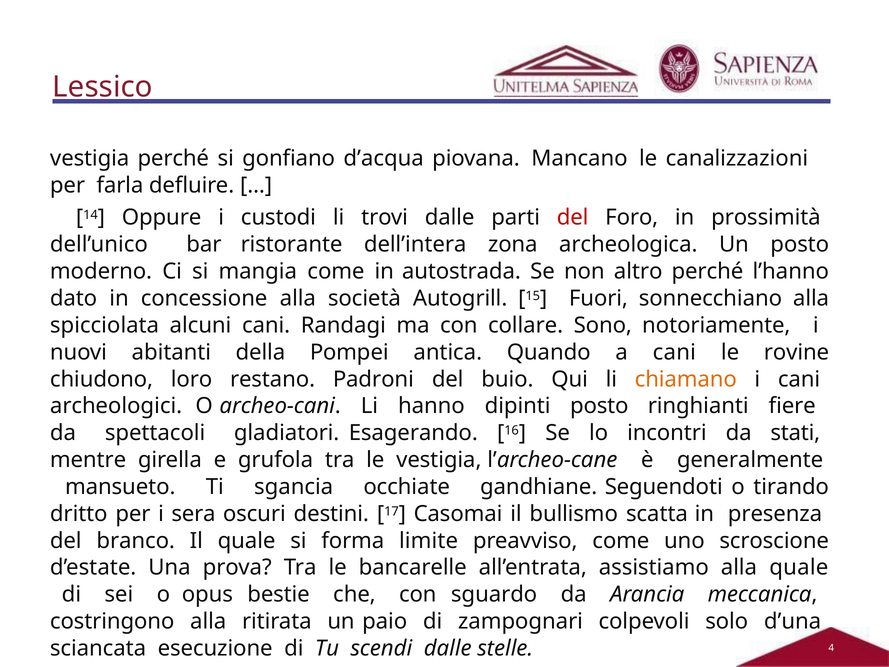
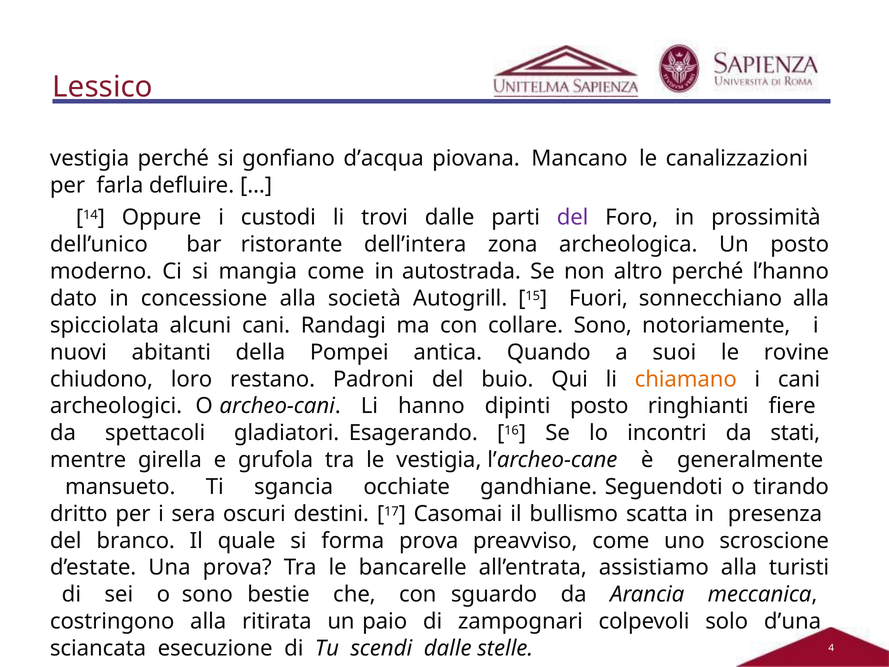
del colour: red -> purple (573, 218)
a cani: cani -> suoi (674, 352)
forma limite: limite -> prova (429, 541)
alla quale: quale -> turisti (799, 567)
o opus: opus -> sono (207, 594)
